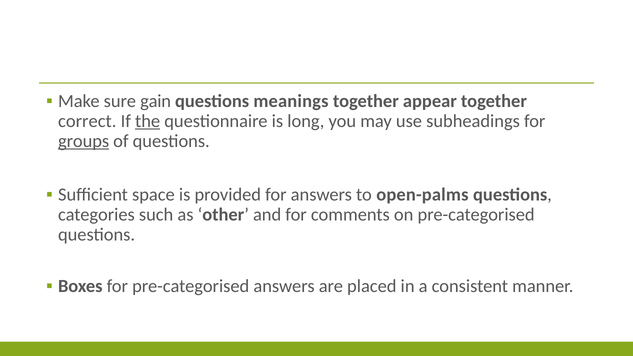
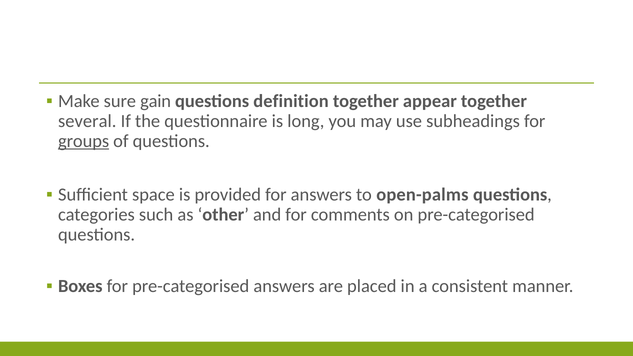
meanings: meanings -> definition (291, 101)
correct: correct -> several (87, 121)
the underline: present -> none (148, 121)
